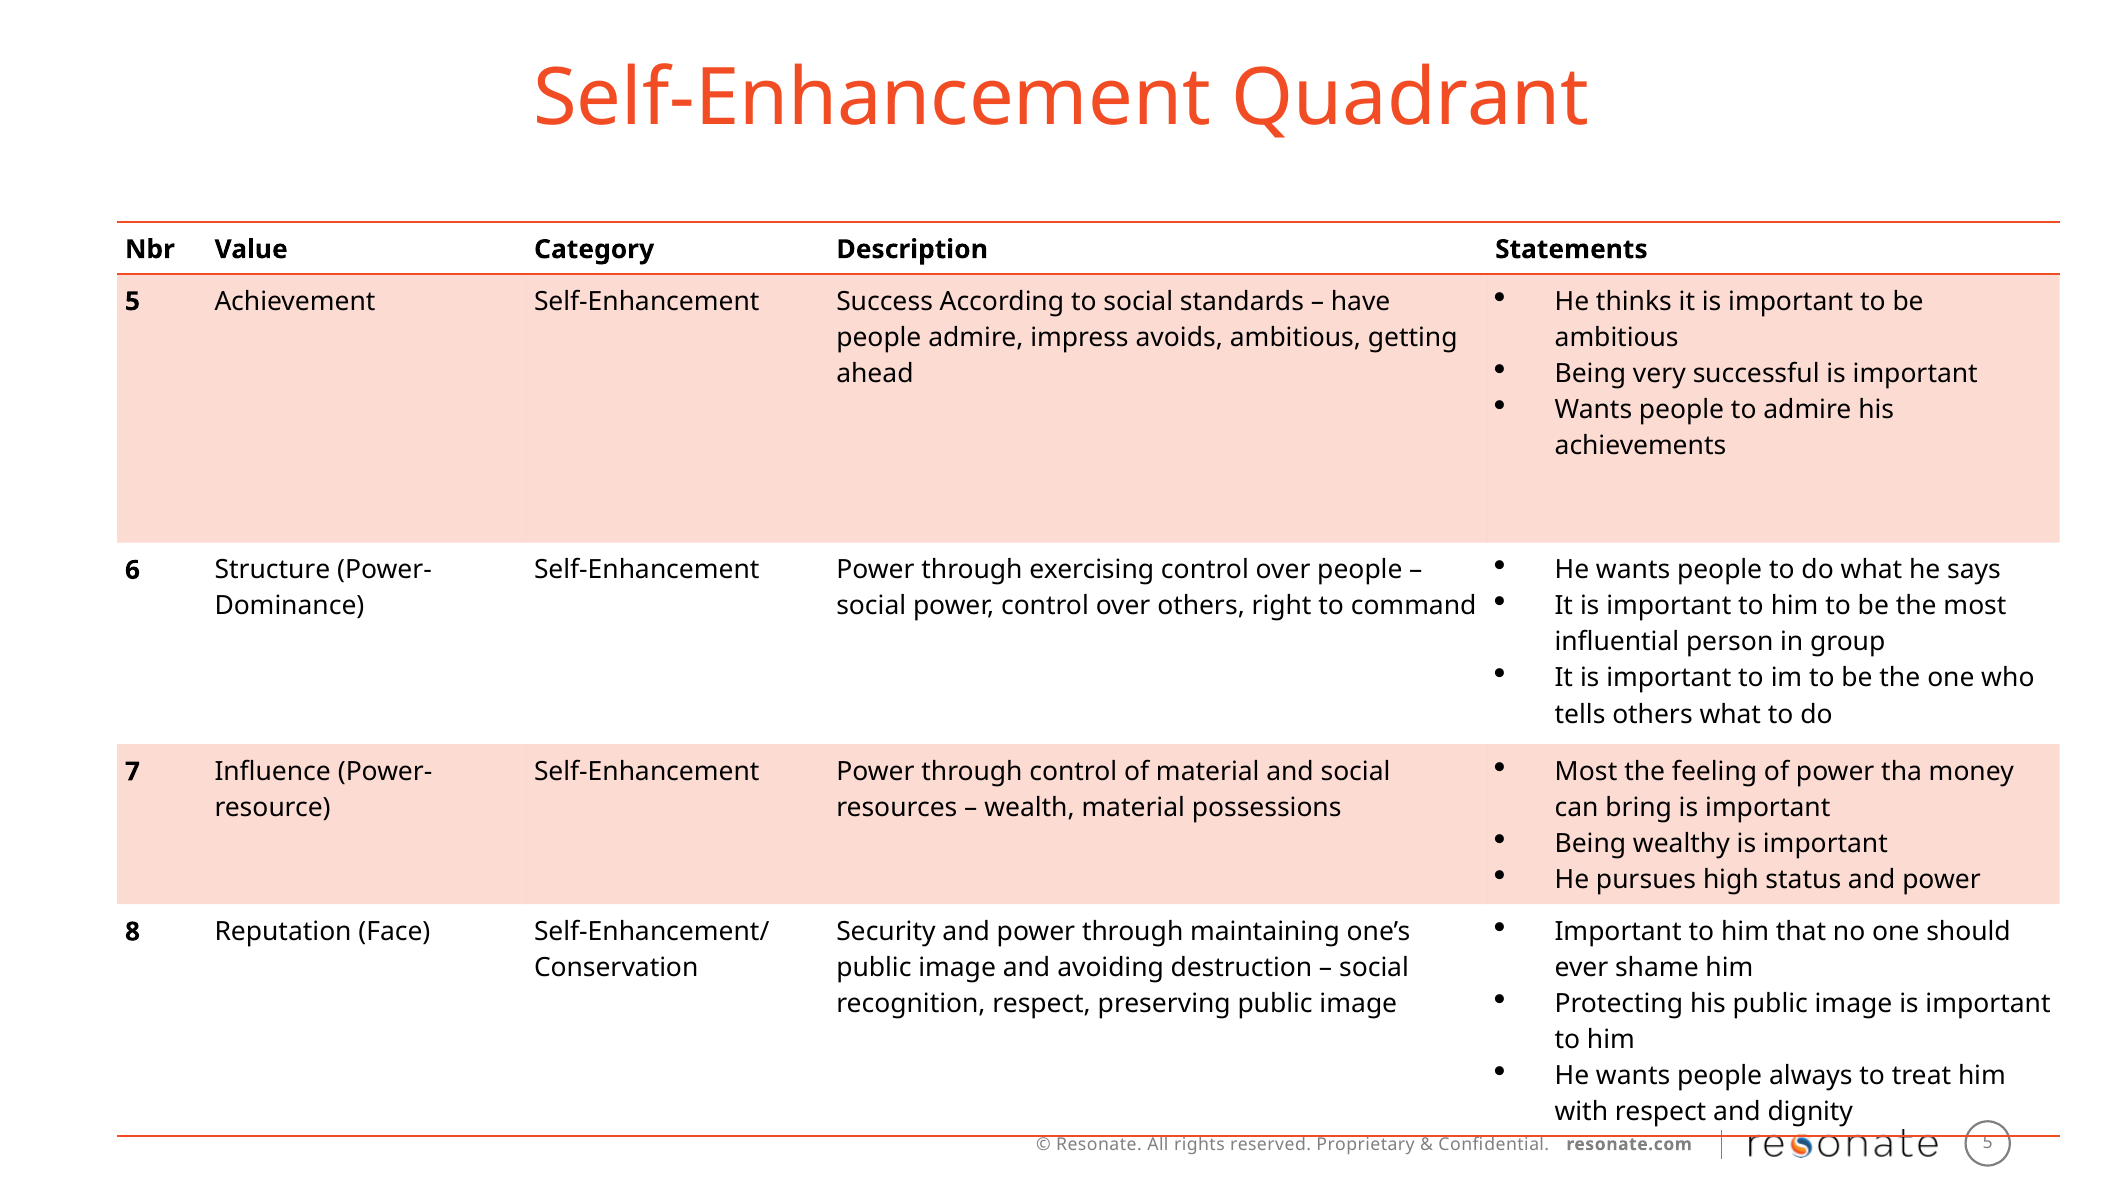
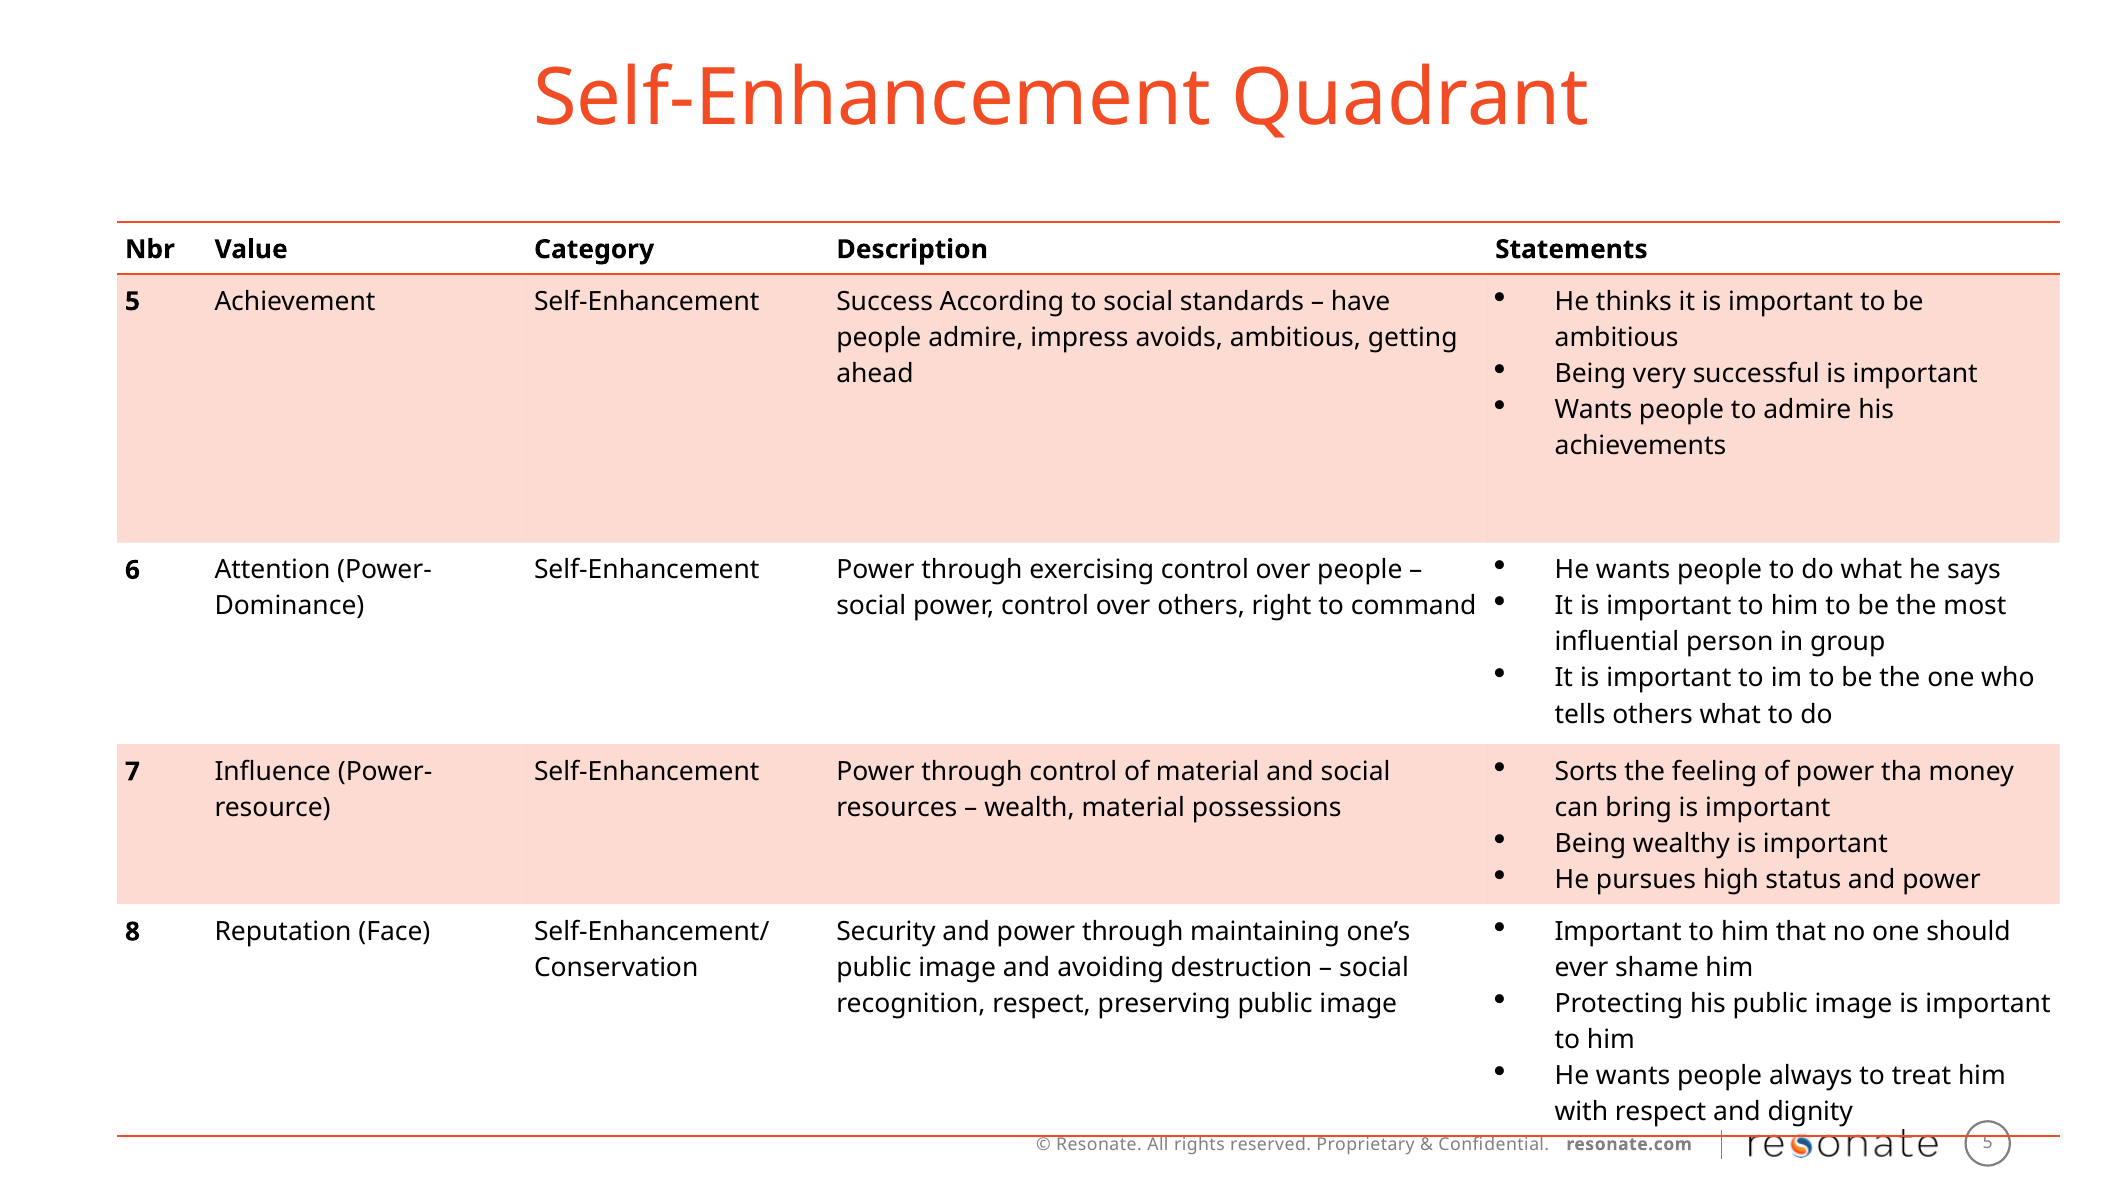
Structure: Structure -> Attention (272, 570)
Most: Most -> Sorts (1586, 772)
